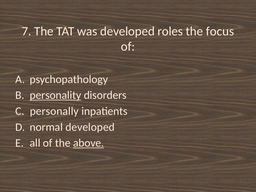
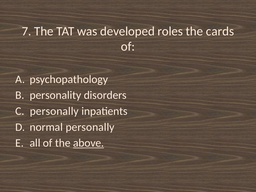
focus: focus -> cards (220, 31)
personality underline: present -> none (56, 95)
normal developed: developed -> personally (90, 127)
